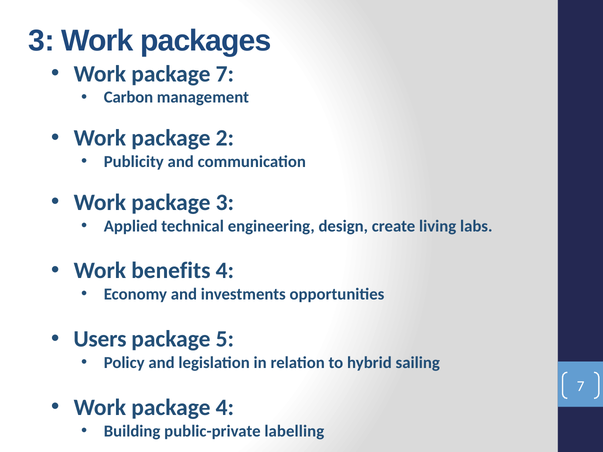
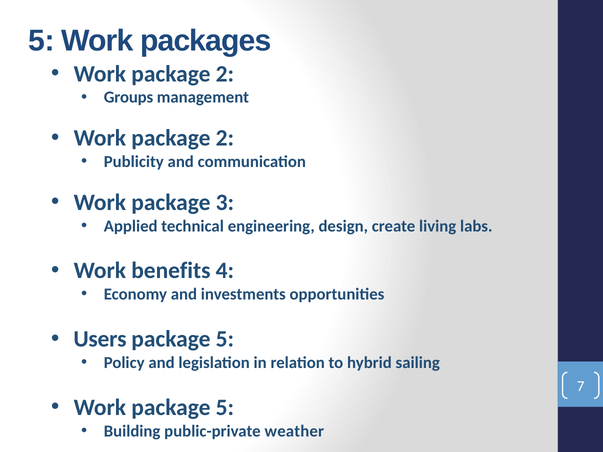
3: 3 -> 5 (41, 41)
7: 7 -> 2 (225, 74)
Carbon: Carbon -> Groups (128, 98)
Work package 4: 4 -> 5 (225, 408)
labelling: labelling -> weather (294, 431)
